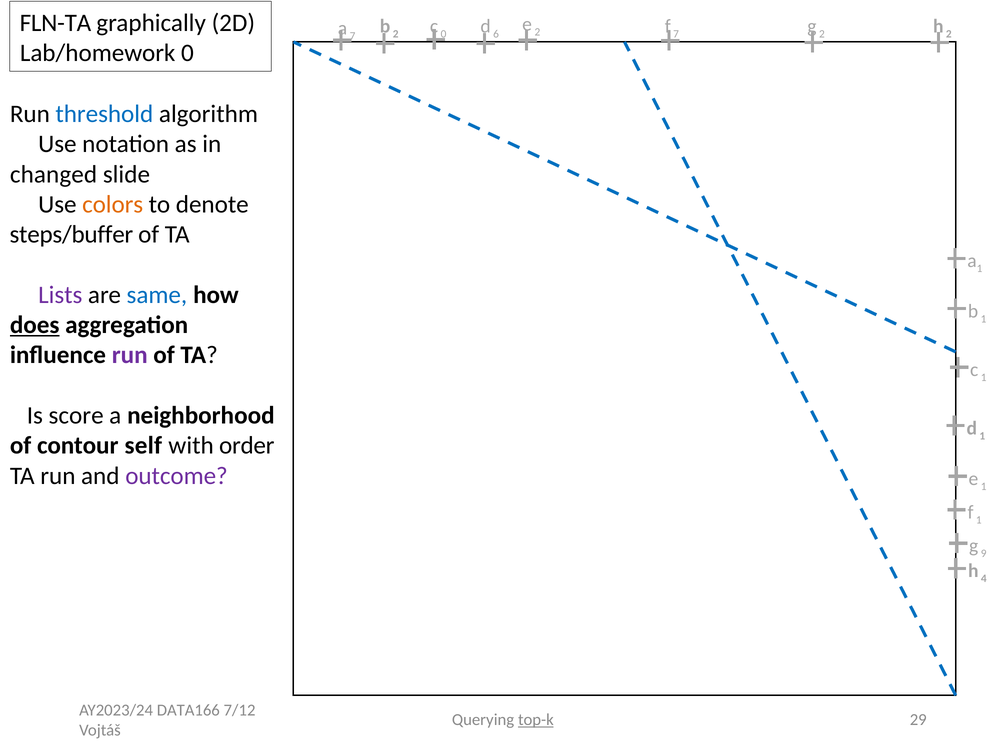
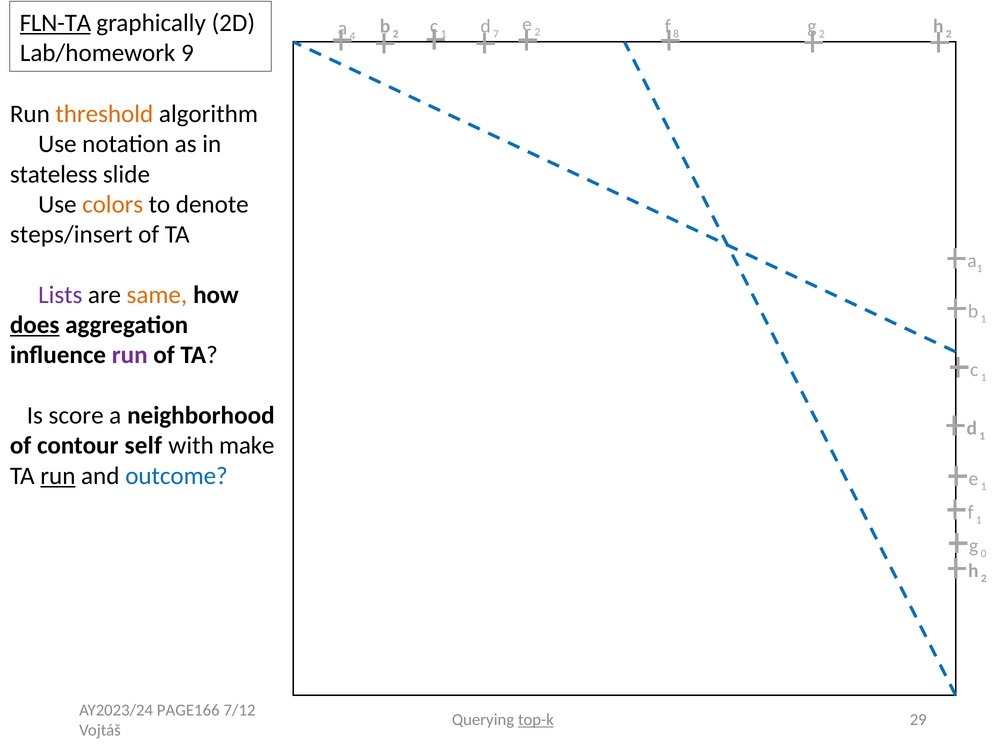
FLN-TA underline: none -> present (55, 23)
0: 0 -> 1 (444, 34)
6: 6 -> 7 (496, 34)
f 7: 7 -> 8 (676, 34)
a 7: 7 -> 4 (353, 36)
Lab/homework 0: 0 -> 9 (187, 53)
threshold colour: blue -> orange (104, 114)
changed: changed -> stateless (54, 174)
steps/buffer: steps/buffer -> steps/insert (71, 235)
same colour: blue -> orange (157, 295)
order: order -> make (247, 446)
run underline: none -> present (58, 476)
outcome colour: purple -> blue (177, 476)
9: 9 -> 0 (984, 554)
4: 4 -> 2 (984, 579)
DATA166: DATA166 -> PAGE166 (188, 710)
